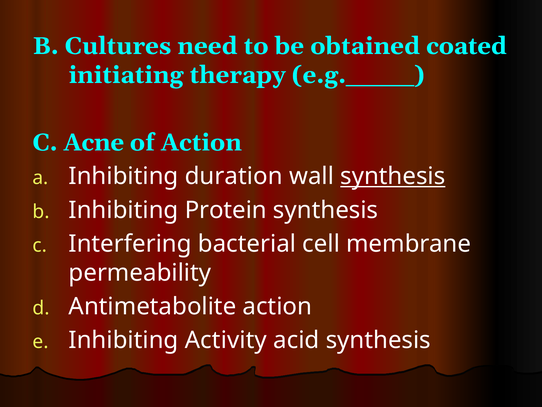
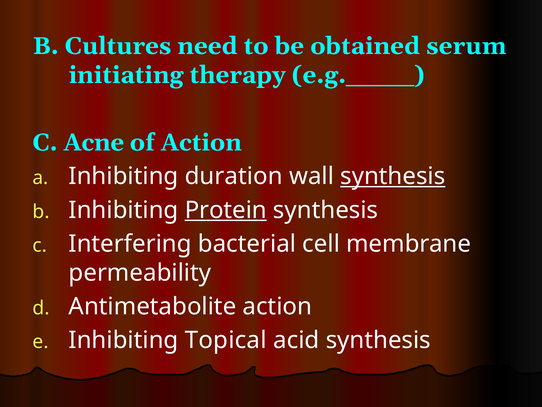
coated: coated -> serum (466, 46)
Protein underline: none -> present (226, 210)
Activity: Activity -> Topical (226, 340)
